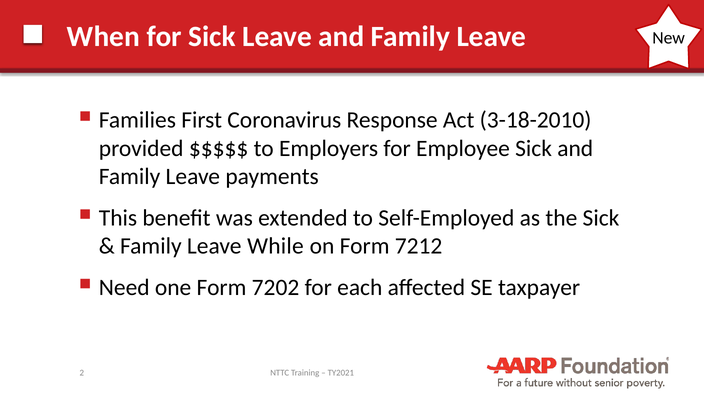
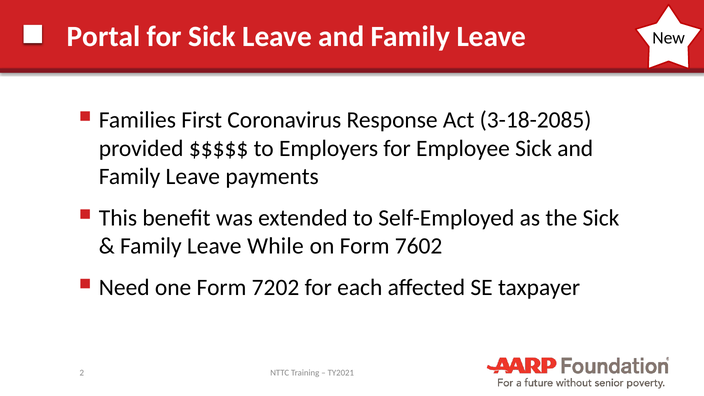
When: When -> Portal (104, 37)
3-18-2010: 3-18-2010 -> 3-18-2085 (536, 120)
7212: 7212 -> 7602 (419, 246)
